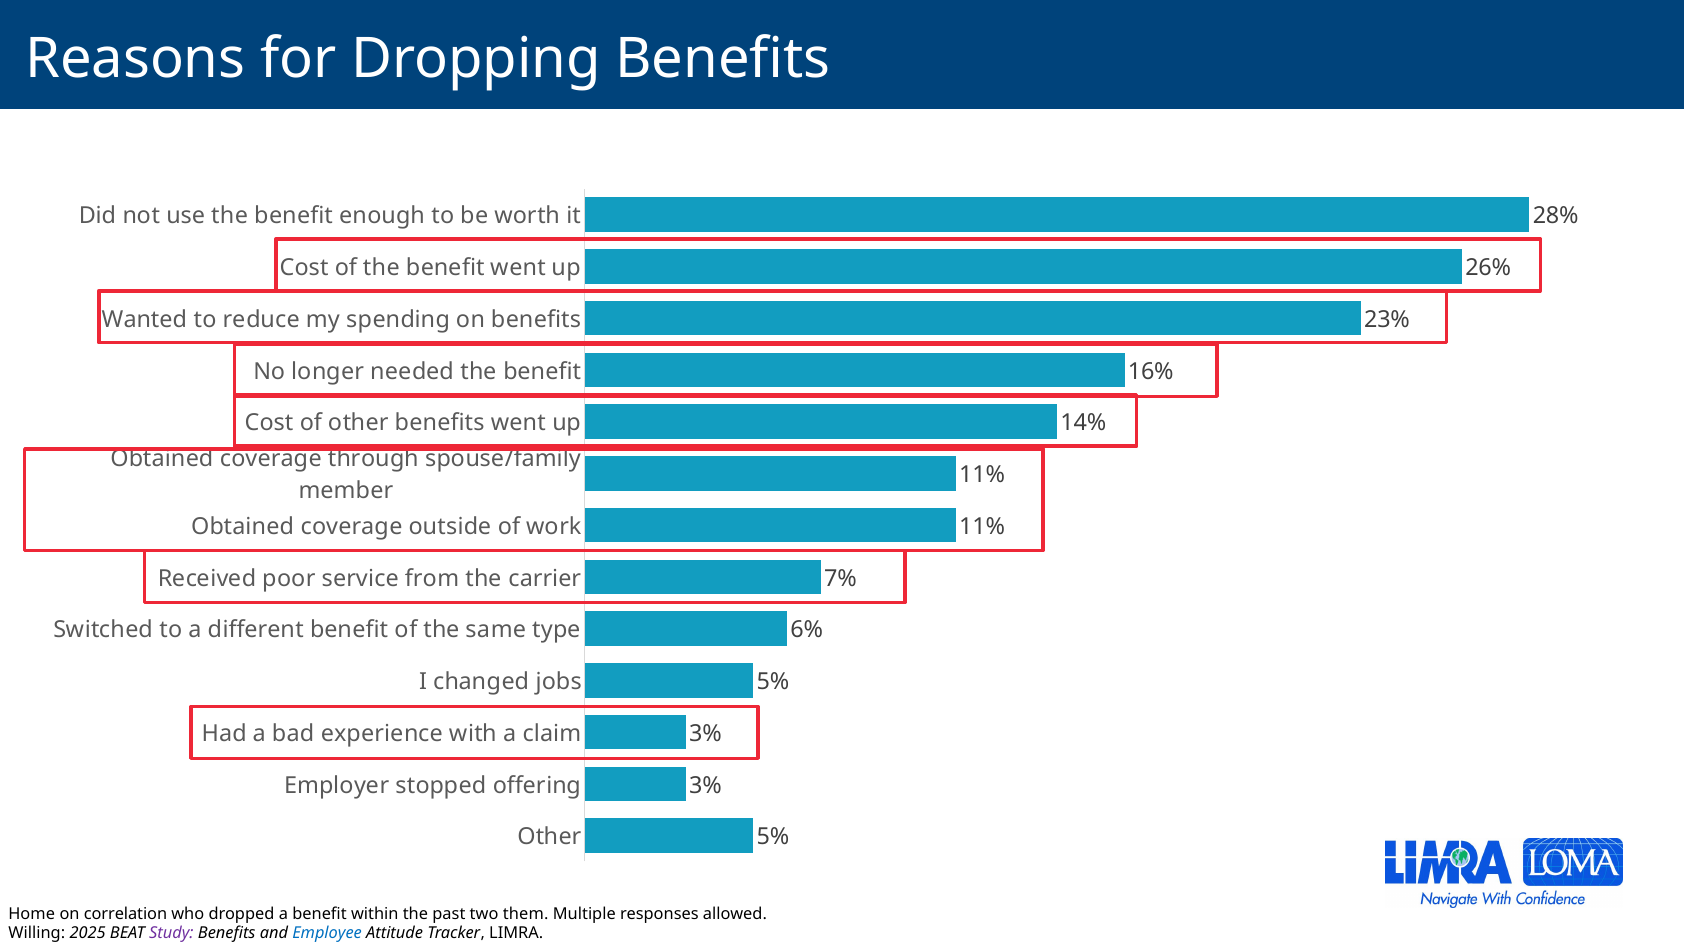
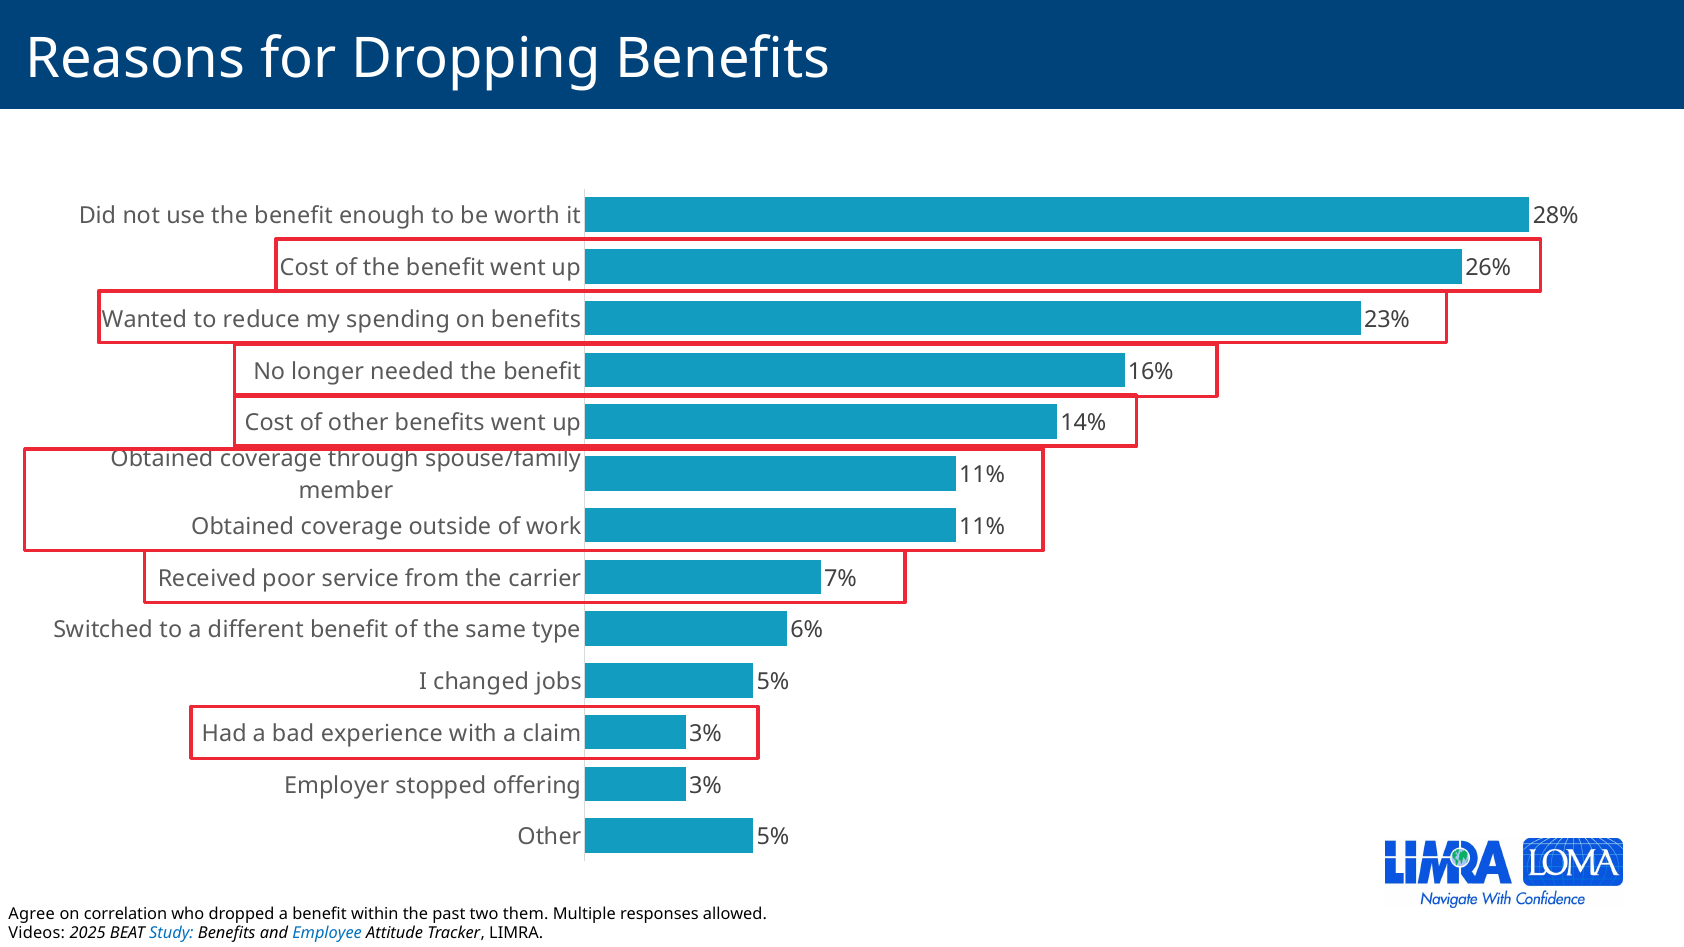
Home: Home -> Agree (32, 914)
Willing: Willing -> Videos (37, 934)
Study colour: purple -> blue (171, 934)
